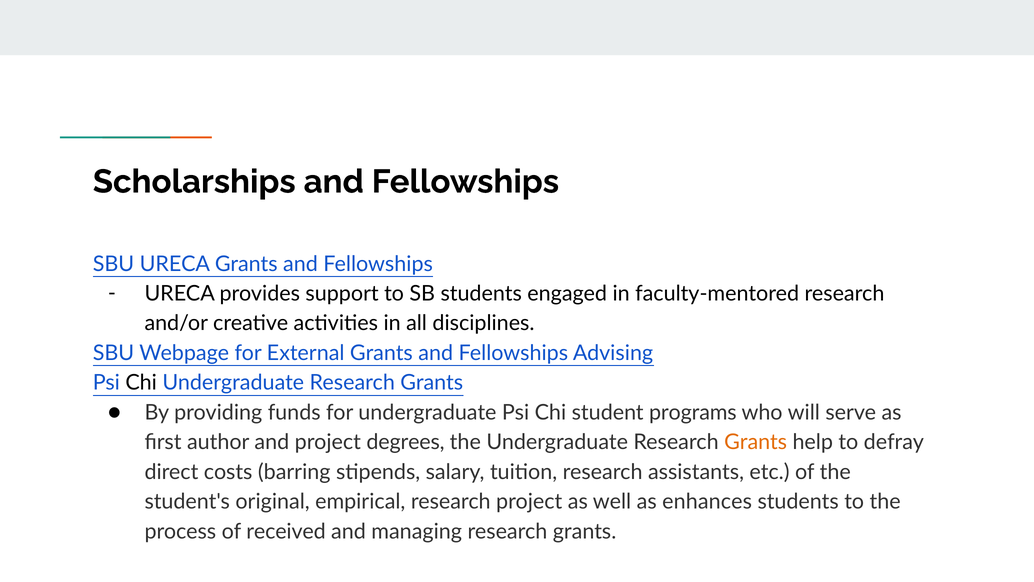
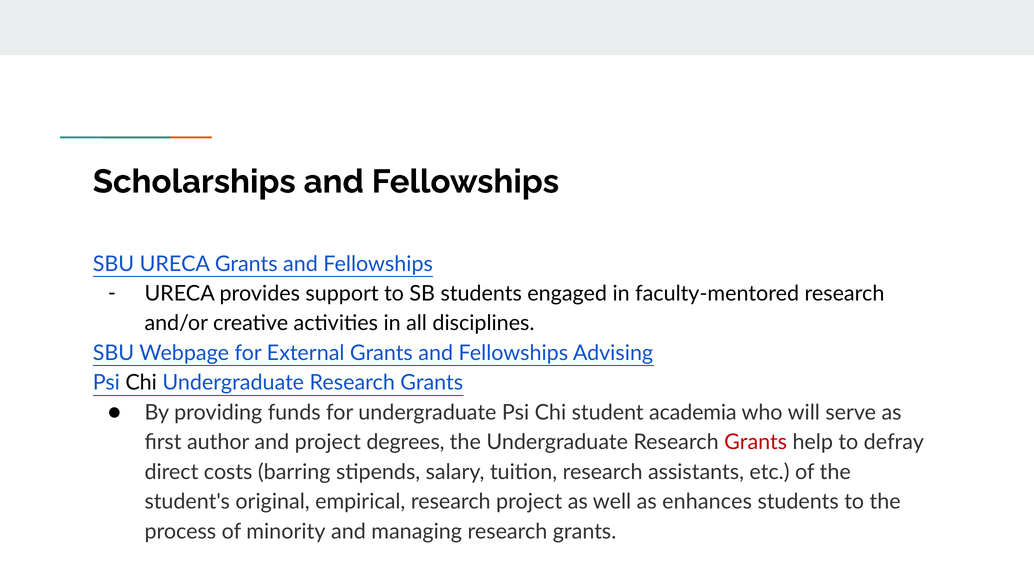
programs: programs -> academia (693, 412)
Grants colour: orange -> red (756, 442)
received: received -> minority (286, 531)
